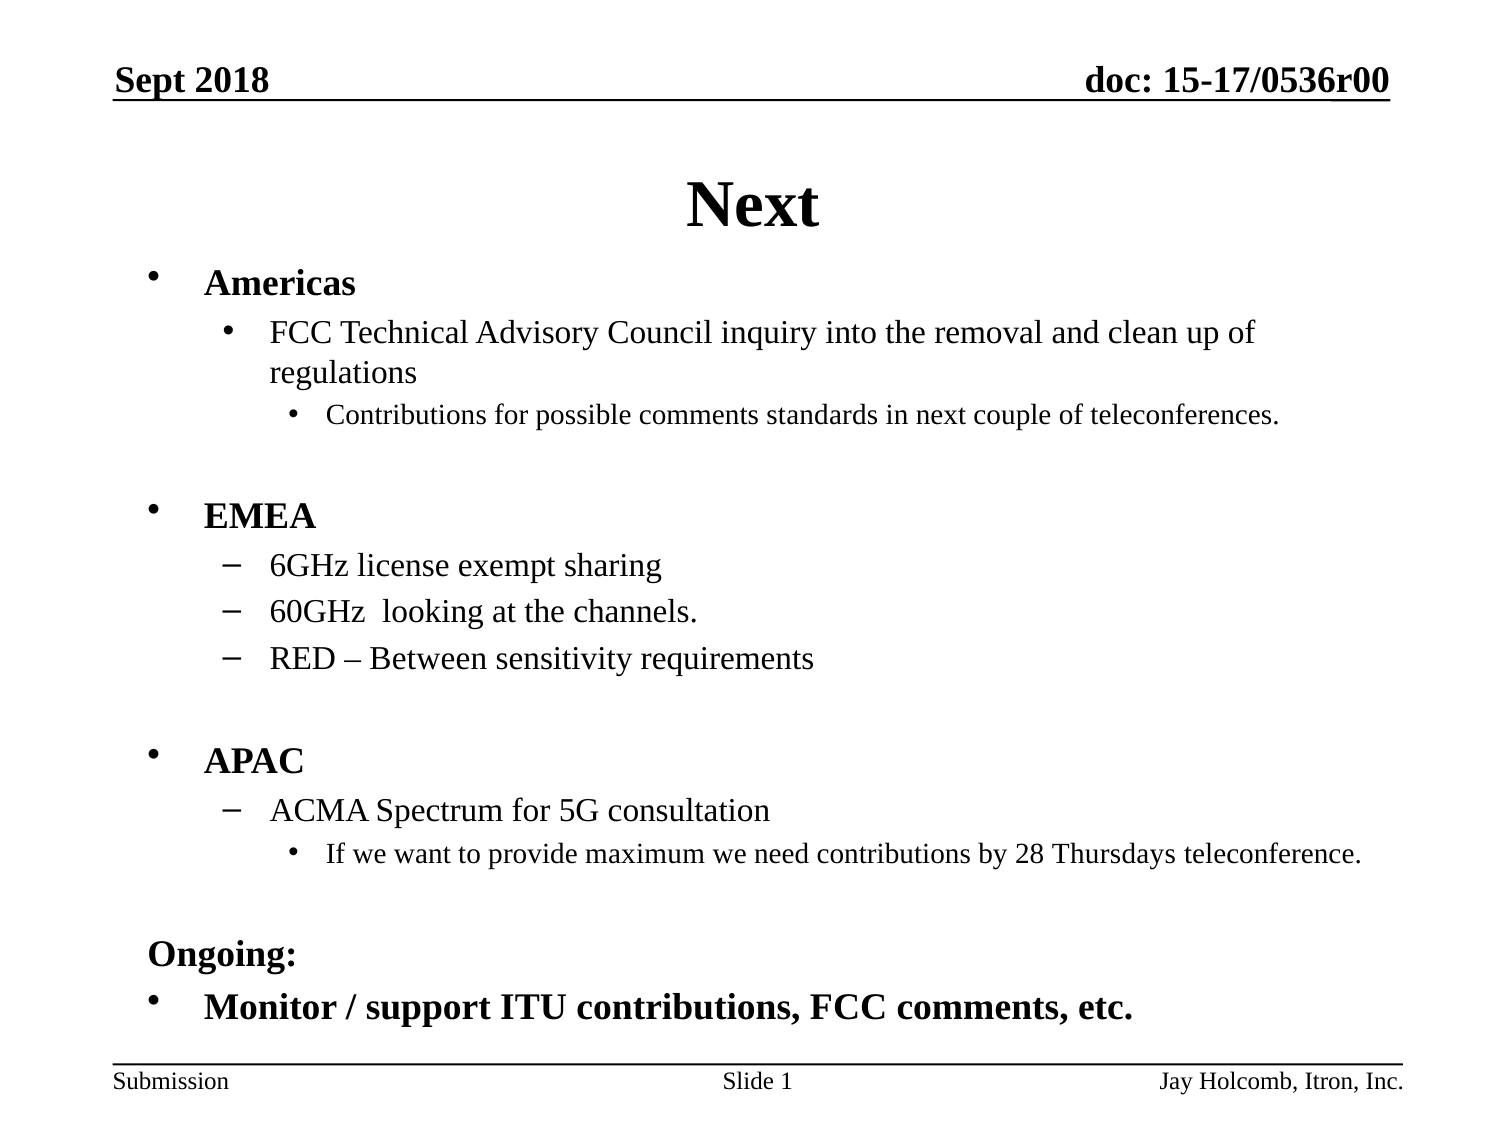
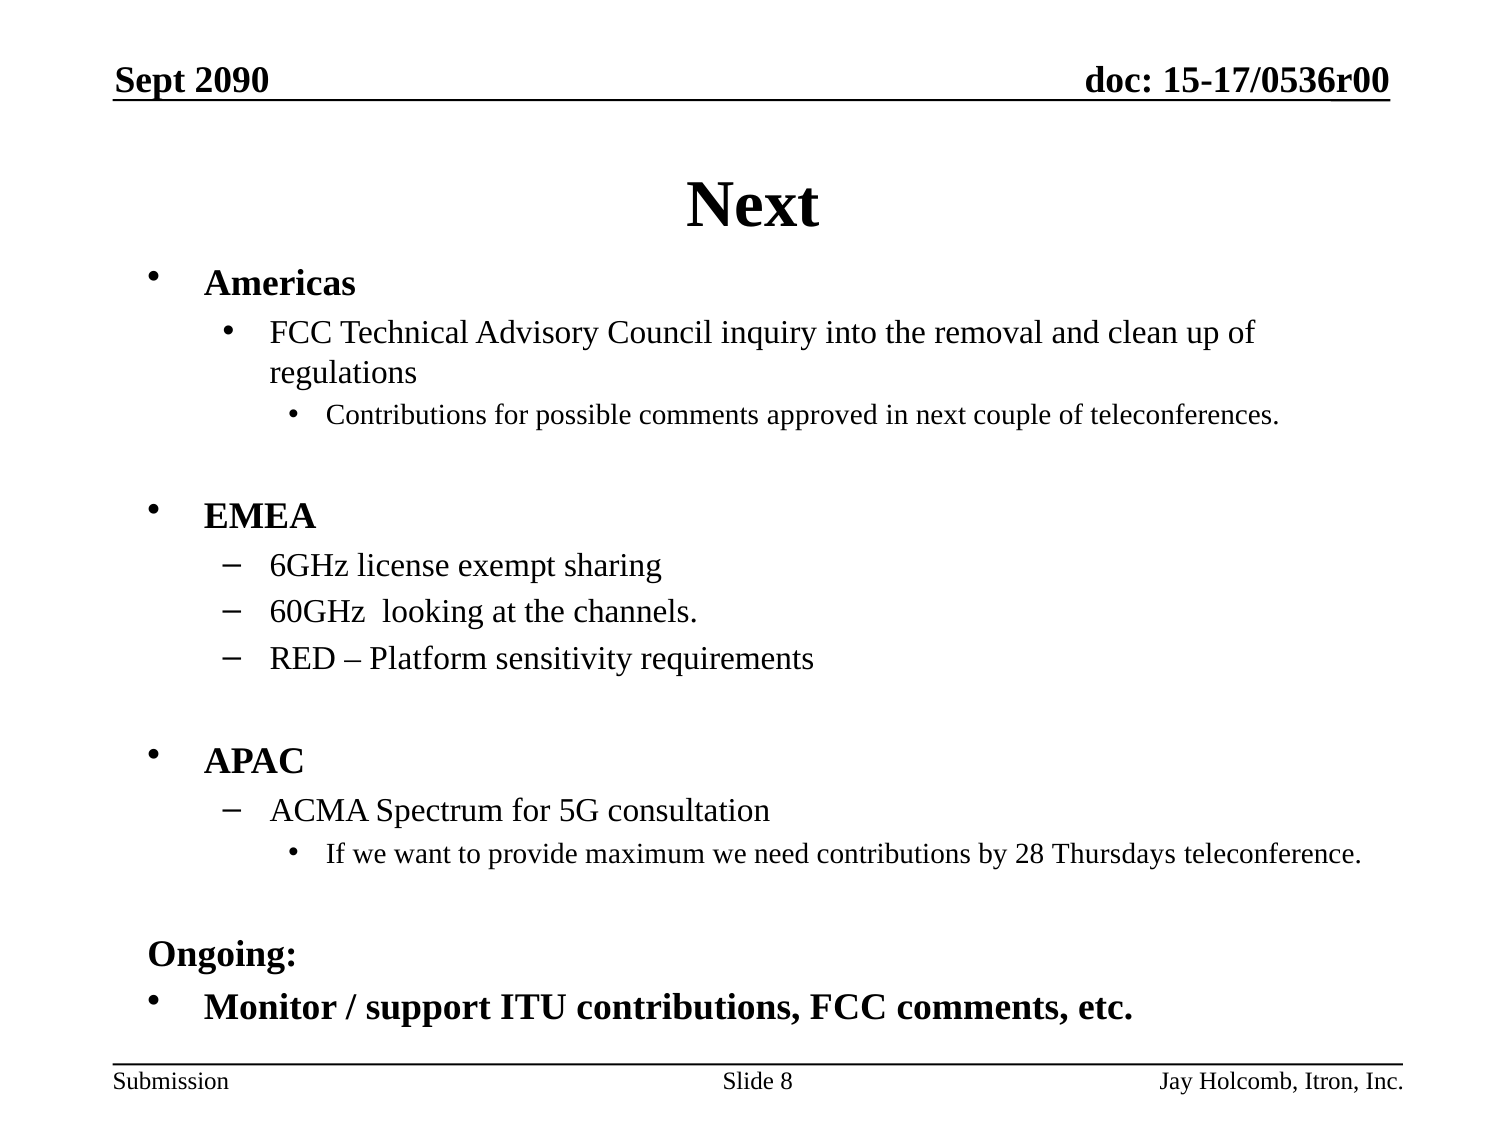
2018: 2018 -> 2090 (232, 80)
standards: standards -> approved (822, 415)
Between: Between -> Platform (428, 659)
1: 1 -> 8 (787, 1081)
